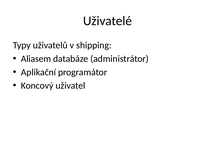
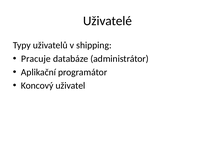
Aliasem: Aliasem -> Pracuje (36, 58)
